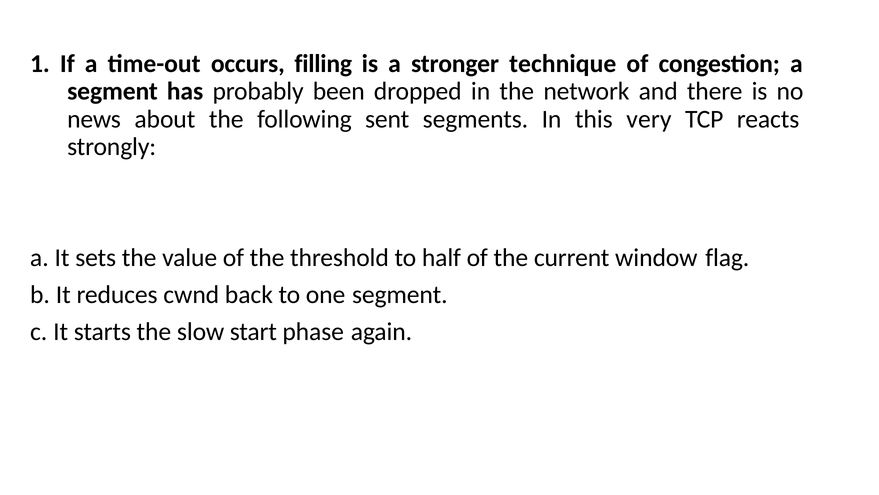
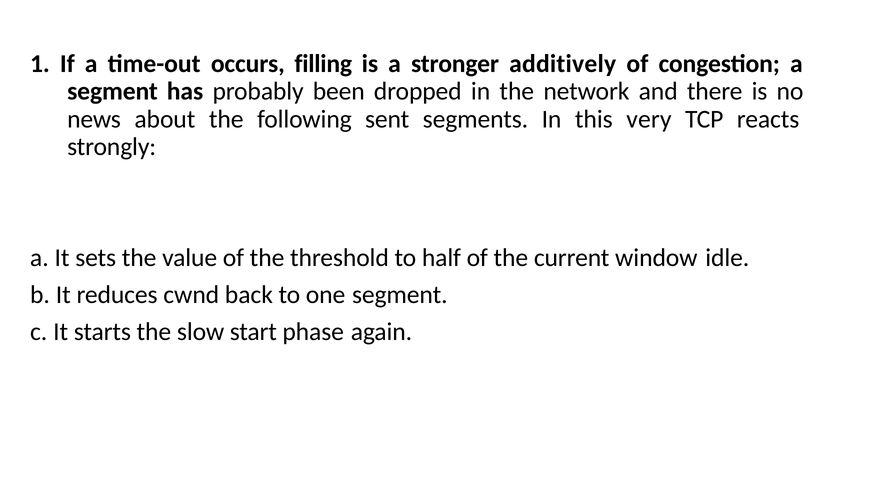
technique: technique -> additively (563, 64)
flag: flag -> idle (727, 258)
